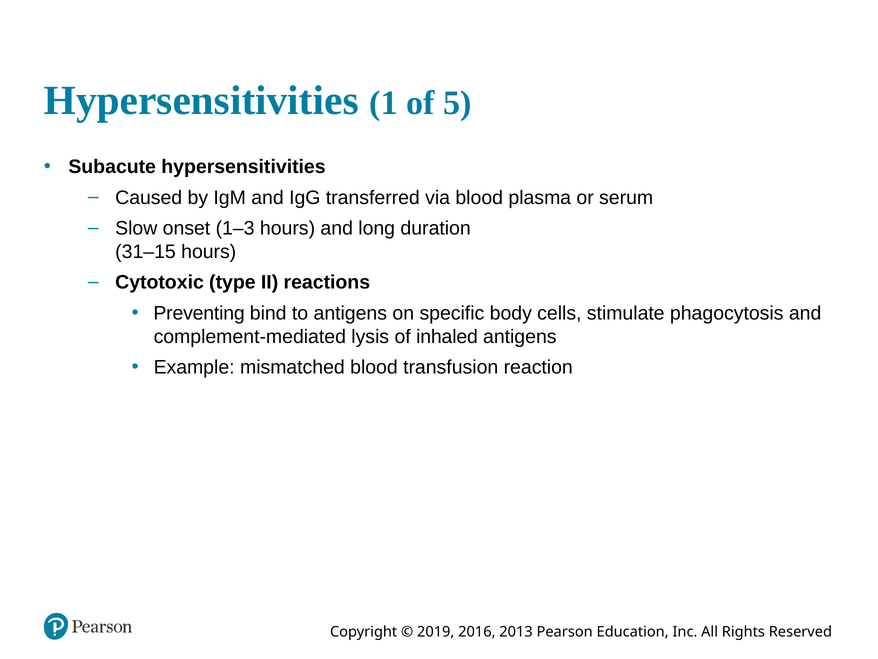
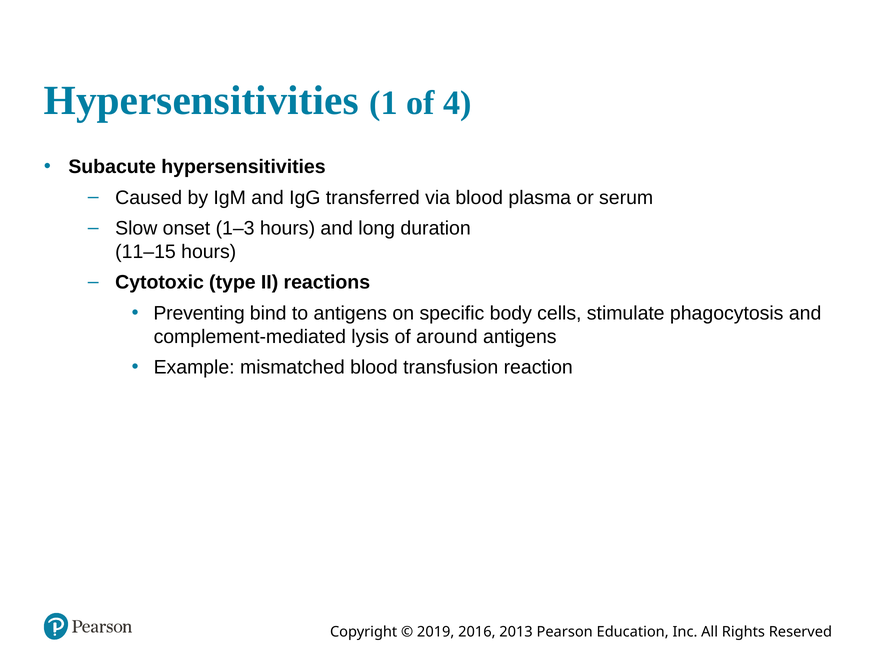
5: 5 -> 4 (457, 103)
31–15: 31–15 -> 11–15 (146, 252)
inhaled: inhaled -> around (447, 336)
